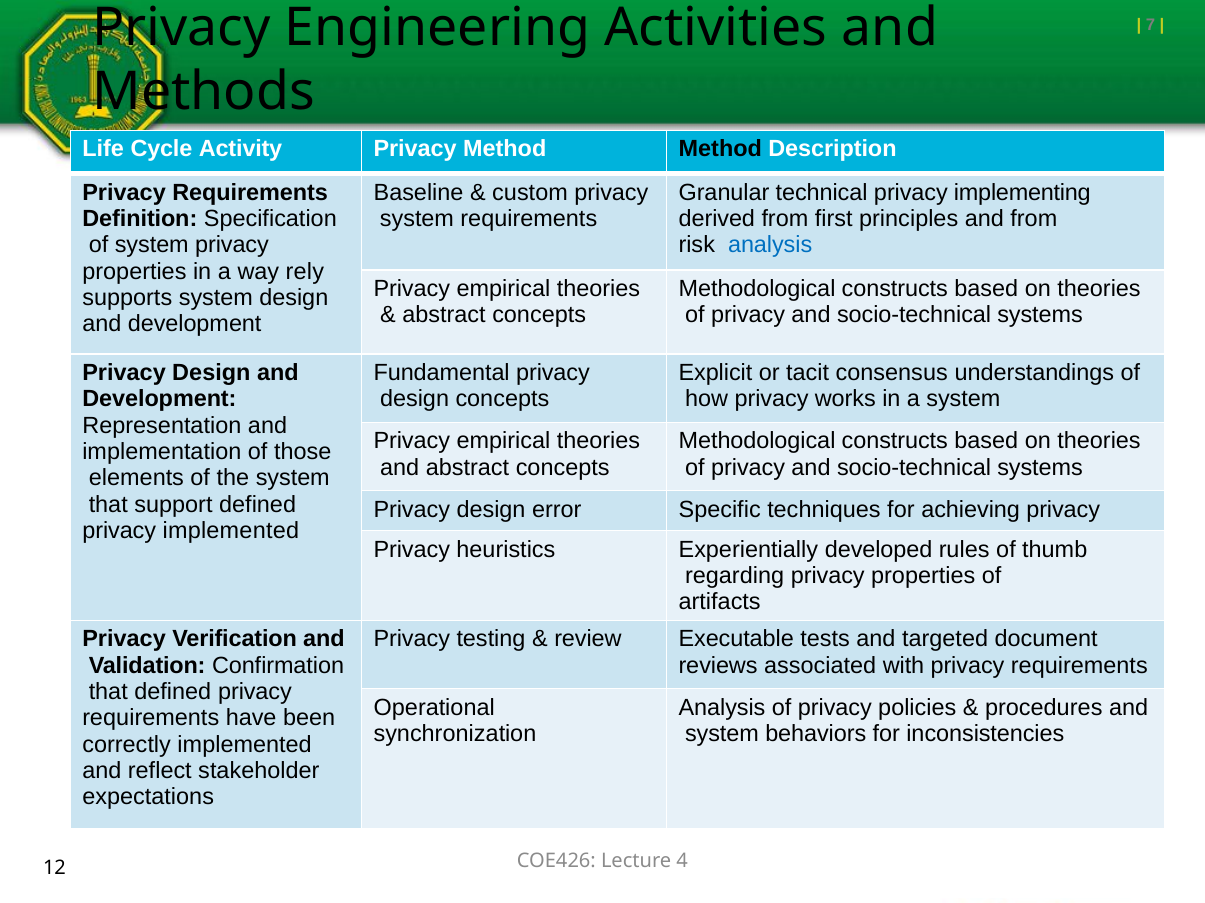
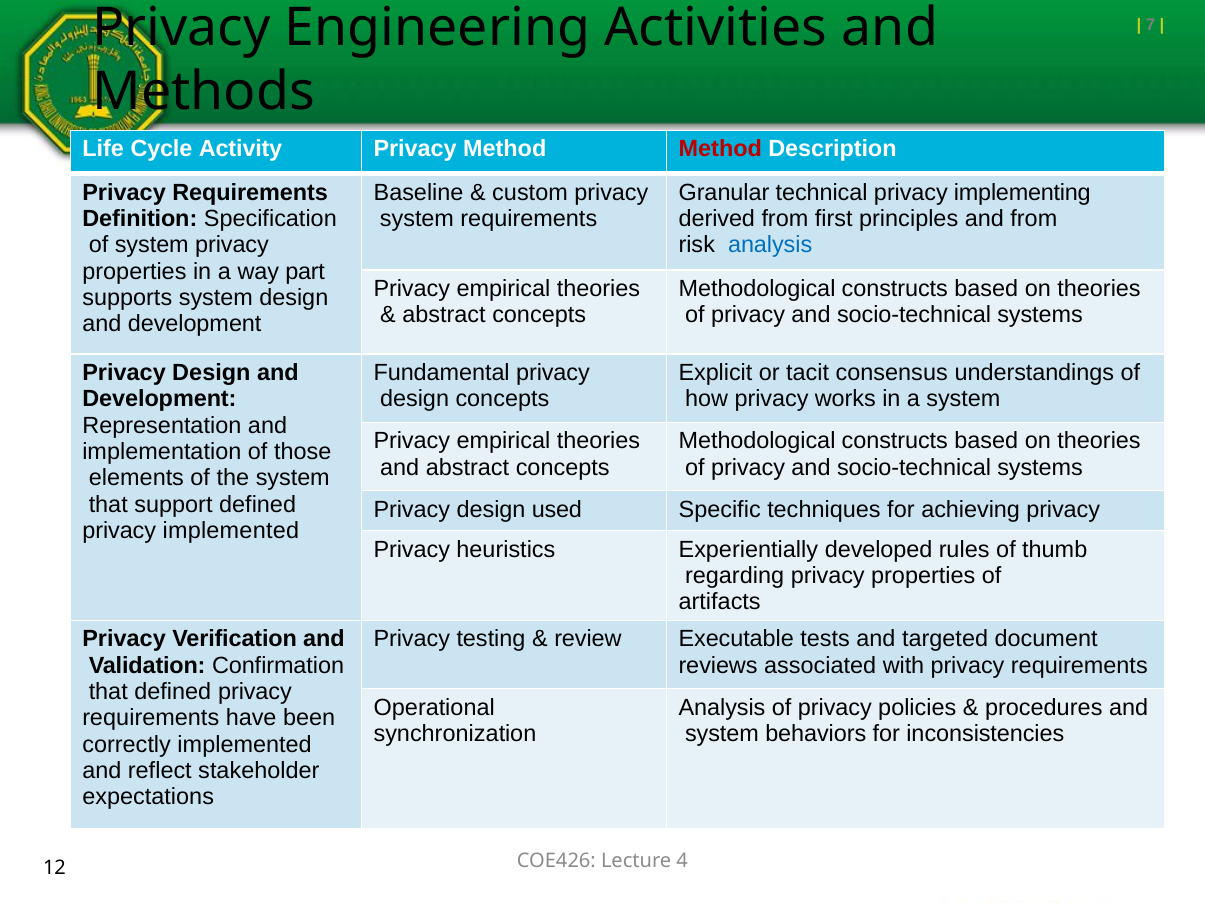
Method colour: black -> red (720, 149)
rely: rely -> part (305, 272)
error: error -> used (557, 510)
